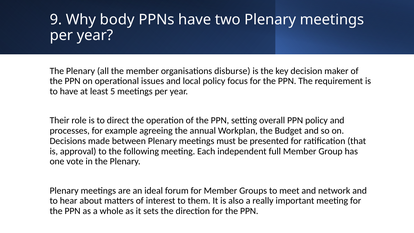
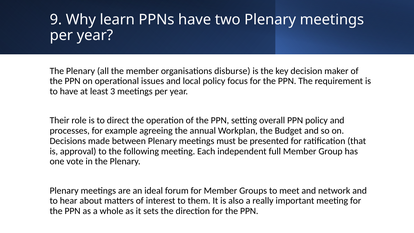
body: body -> learn (117, 20)
5: 5 -> 3 (113, 91)
